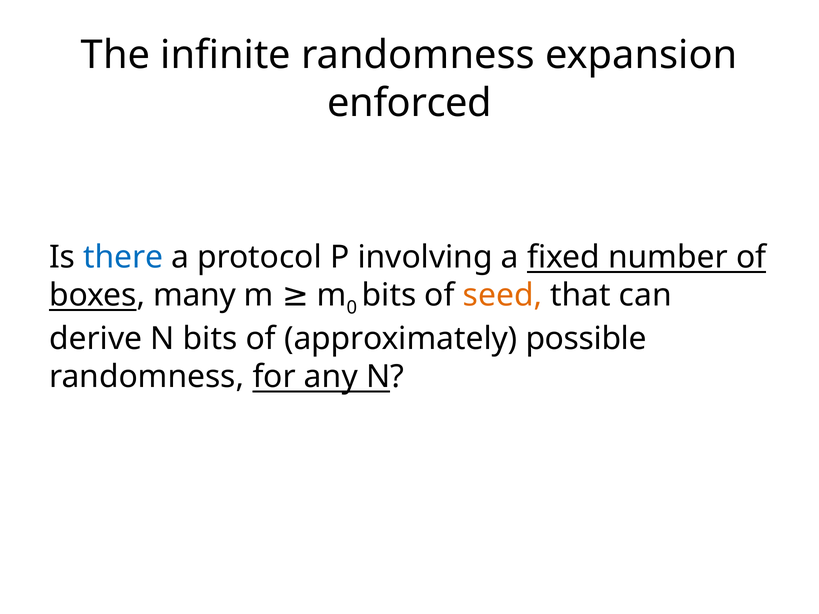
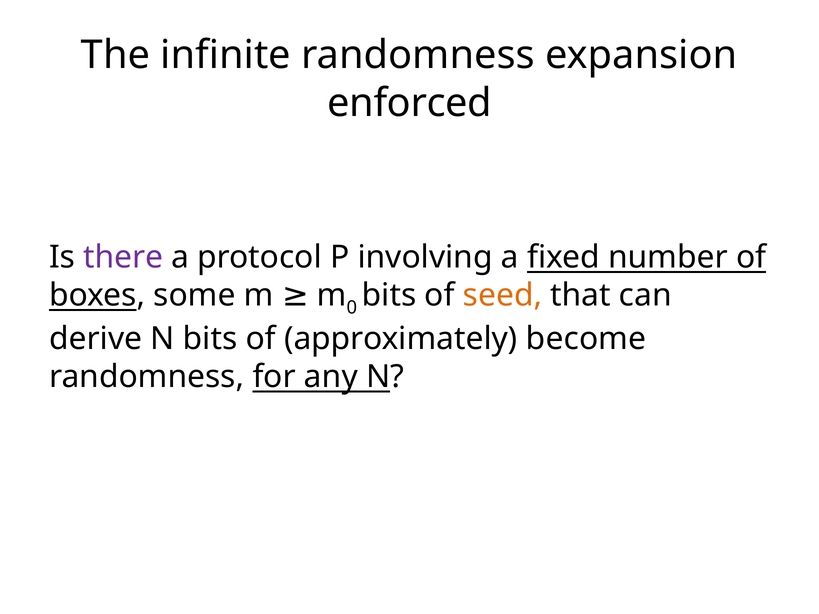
there colour: blue -> purple (123, 257)
many: many -> some (195, 296)
possible: possible -> become (586, 339)
